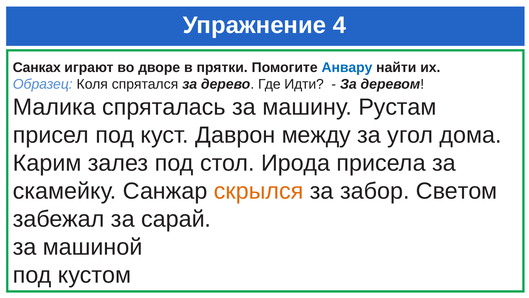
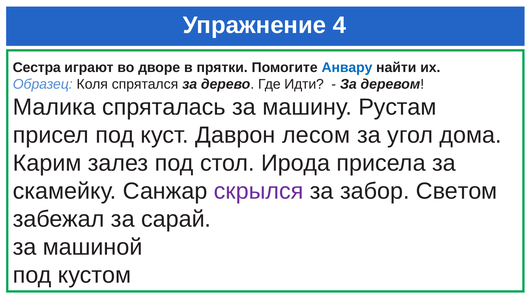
Санках: Санках -> Сестра (37, 67)
между: между -> лесом (316, 135)
скрылся colour: orange -> purple (259, 191)
